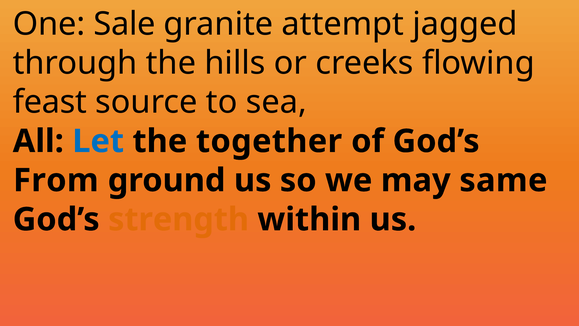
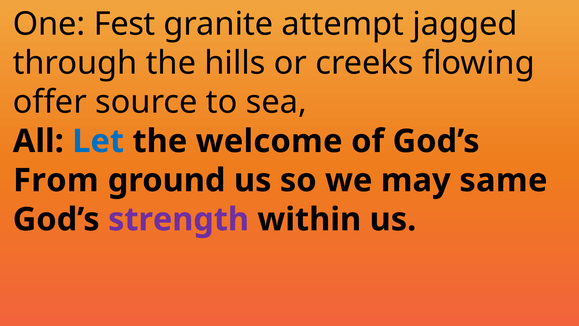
Sale: Sale -> Fest (125, 24)
feast: feast -> offer (50, 102)
together: together -> welcome (269, 141)
strength colour: orange -> purple (179, 219)
